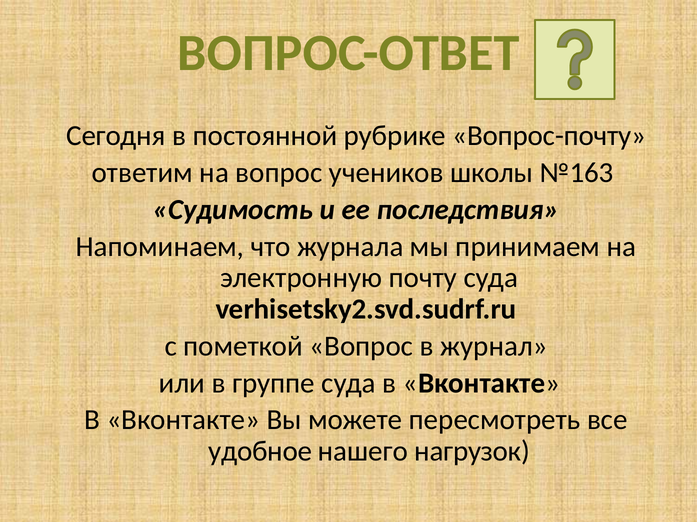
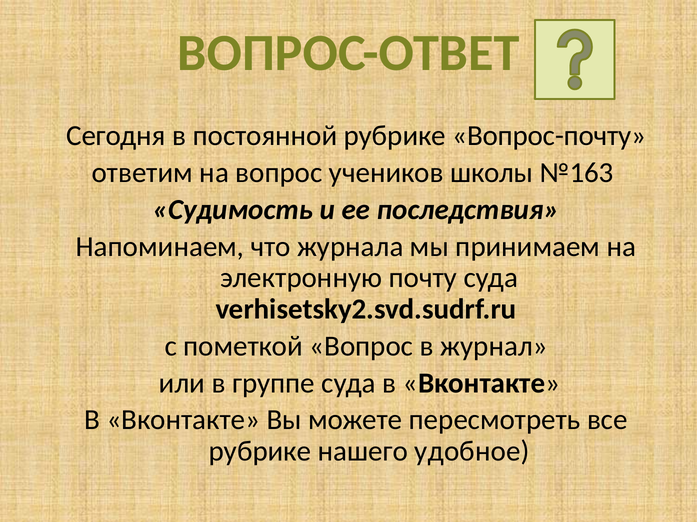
удобное: удобное -> рубрике (260, 452)
нагрузок: нагрузок -> удобное (472, 452)
